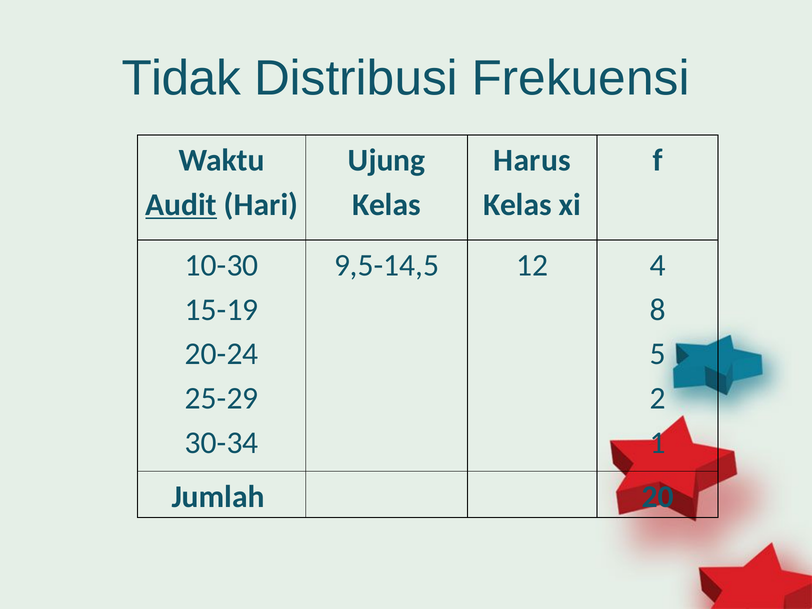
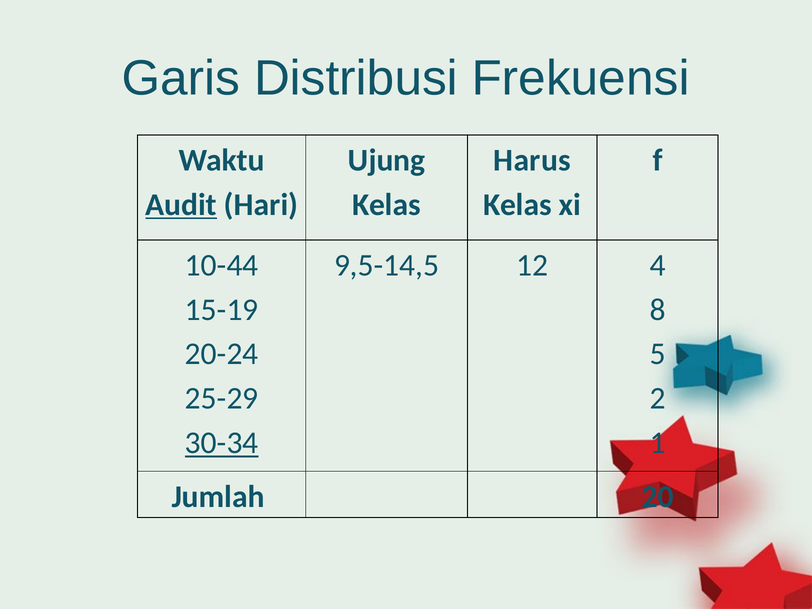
Tidak: Tidak -> Garis (181, 79)
10-30: 10-30 -> 10-44 (222, 265)
30-34 underline: none -> present (222, 443)
